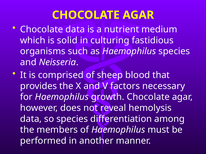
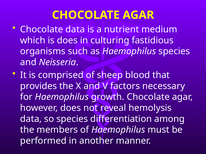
is solid: solid -> does (67, 40)
